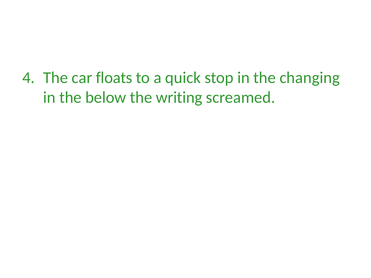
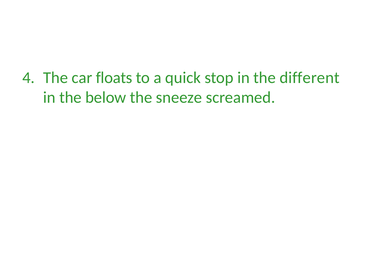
changing: changing -> different (310, 78)
writing: writing -> sneeze (179, 98)
